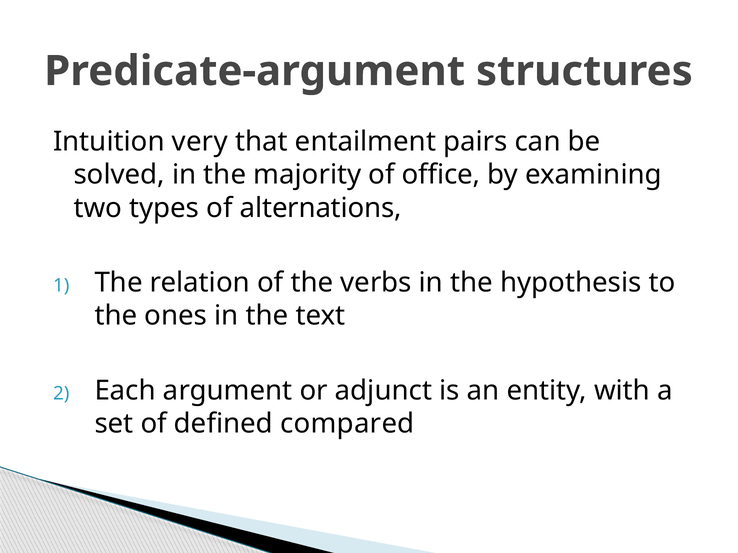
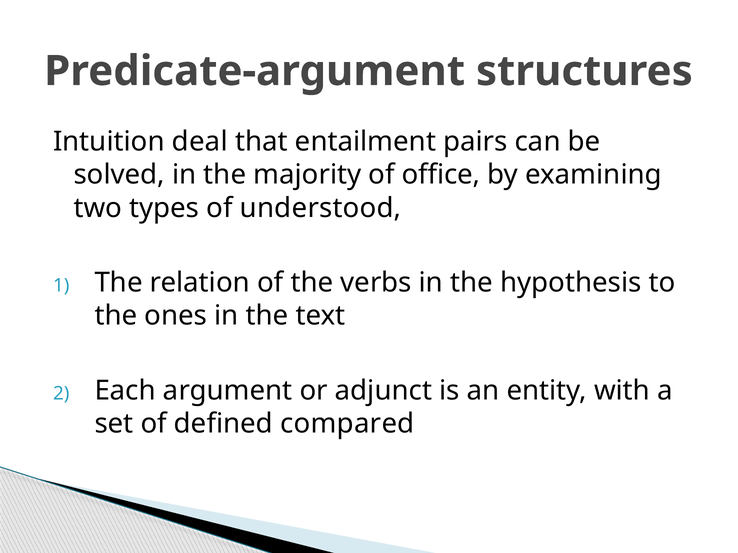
very: very -> deal (200, 142)
alternations: alternations -> understood (321, 208)
